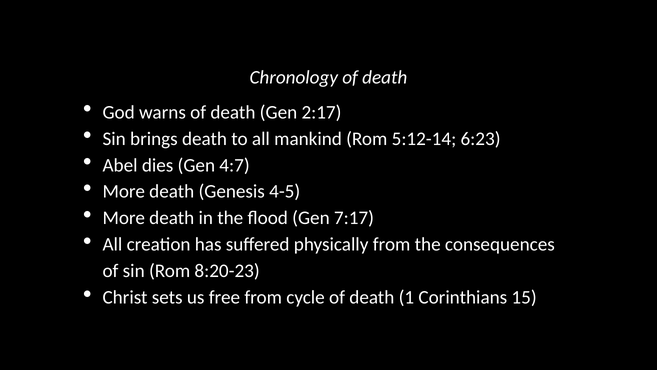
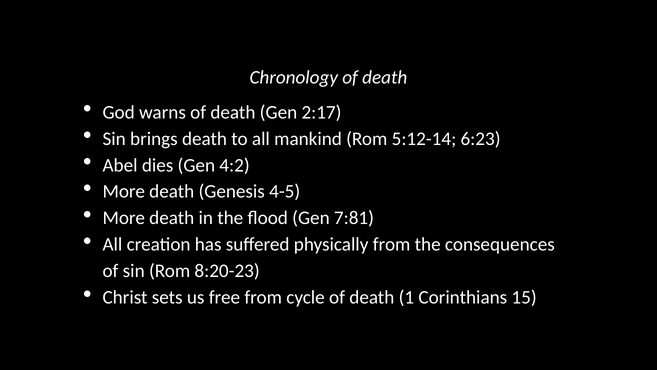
4:7: 4:7 -> 4:2 (235, 165)
7:17: 7:17 -> 7:81 (354, 218)
